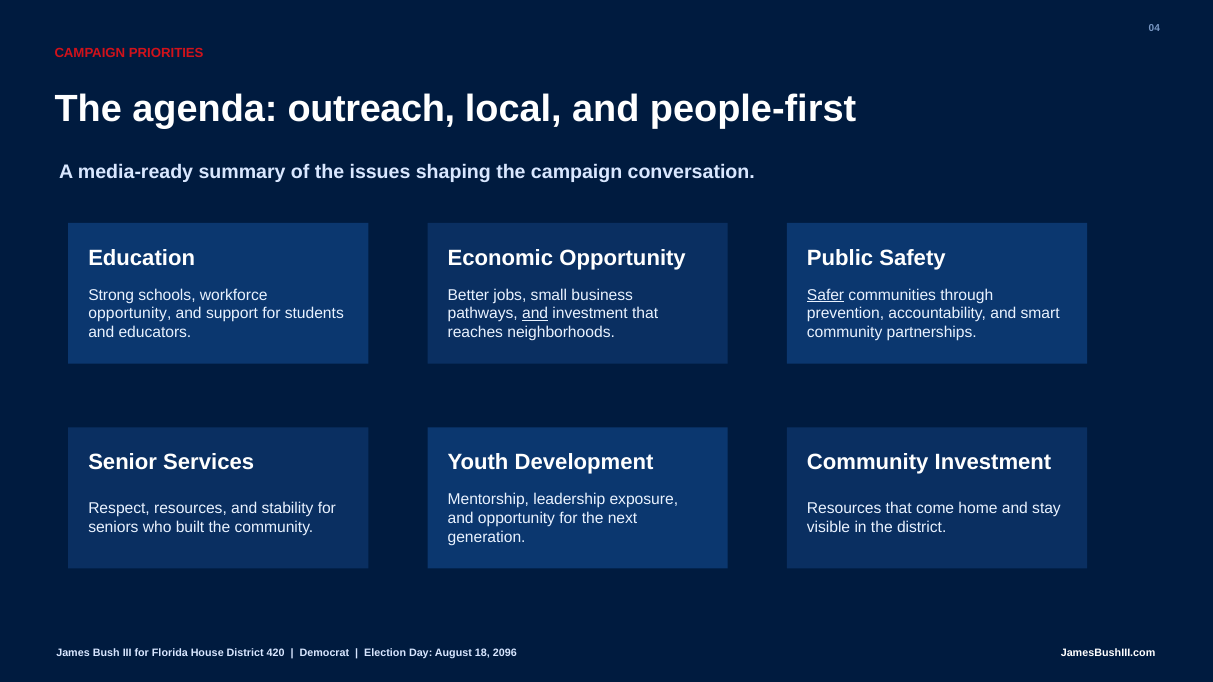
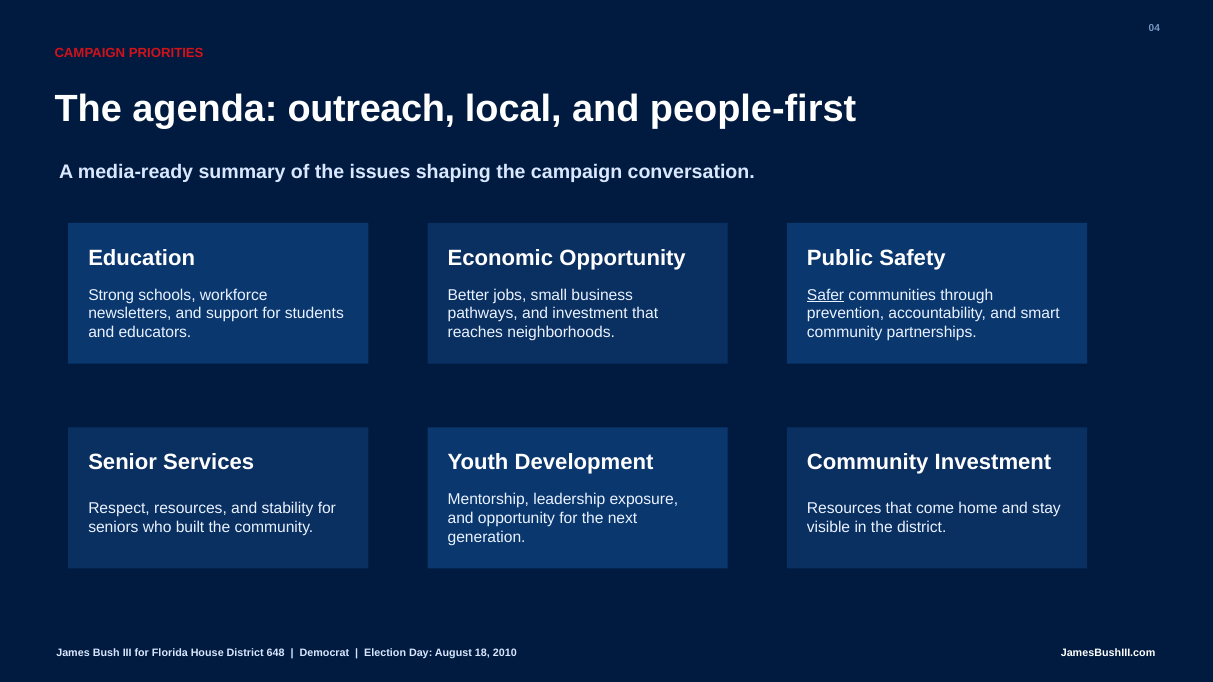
opportunity: opportunity -> newsletters (130, 314)
and underline: present -> none (535, 314)
420: 420 -> 648 (276, 653)
2096: 2096 -> 2010 (505, 653)
